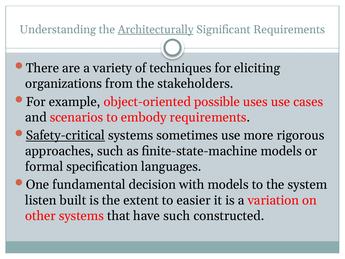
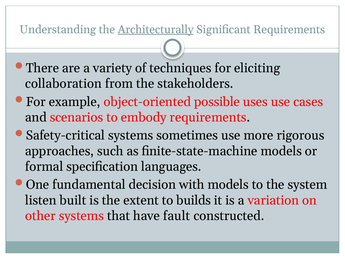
organizations: organizations -> collaboration (64, 84)
Safety-critical underline: present -> none (65, 135)
easier: easier -> builds (194, 200)
have such: such -> fault (177, 216)
